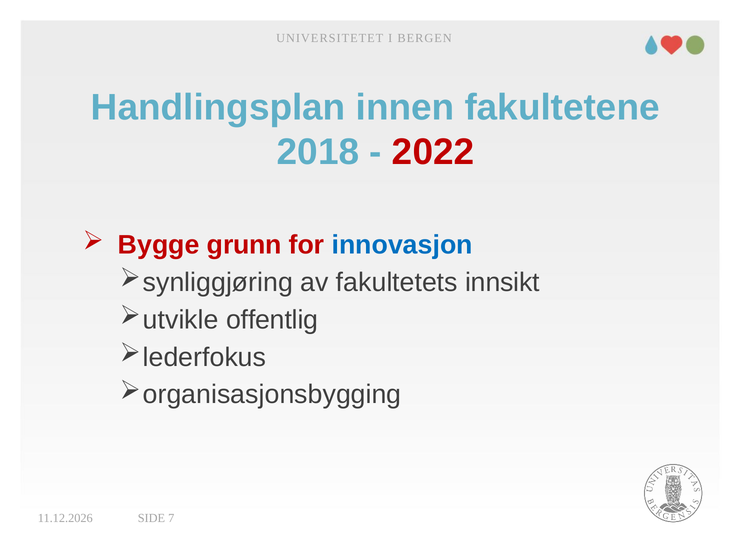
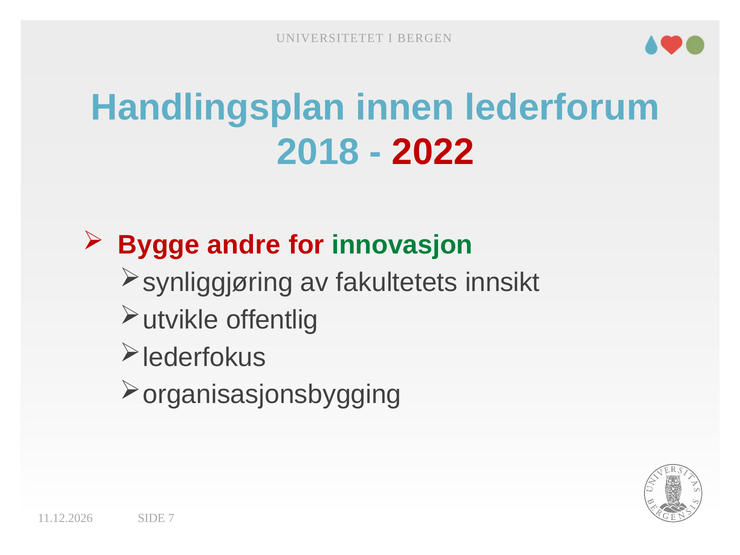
fakultetene: fakultetene -> lederforum (562, 108)
grunn: grunn -> andre (244, 245)
innovasjon colour: blue -> green (402, 245)
